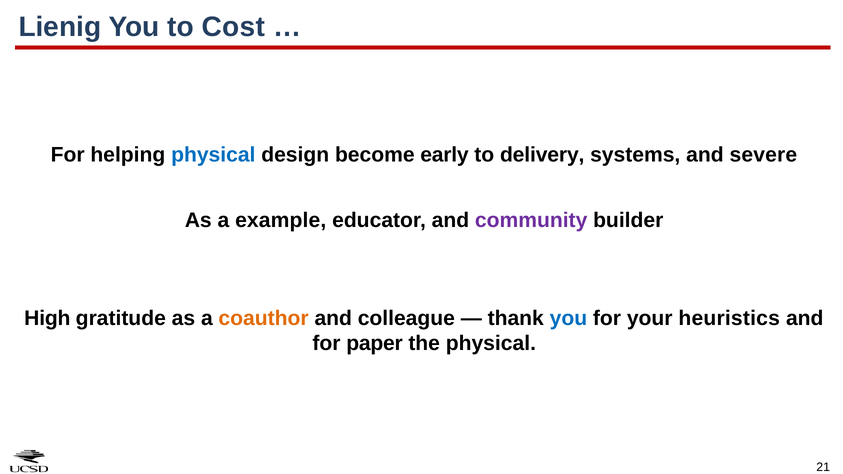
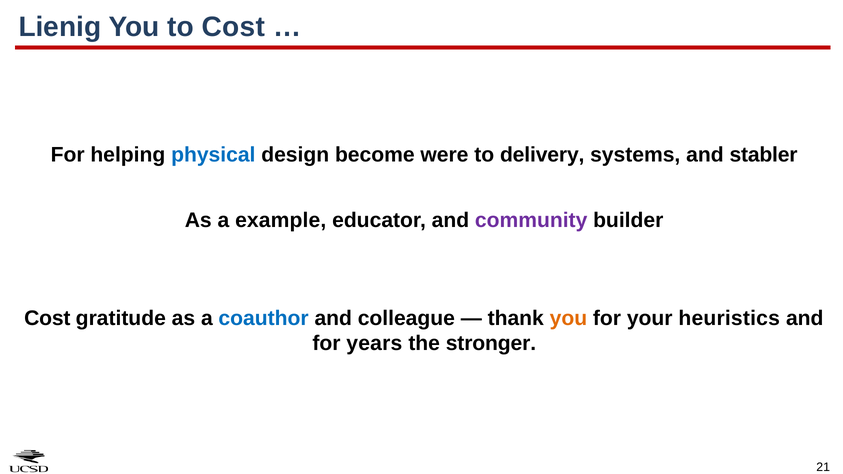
early: early -> were (444, 155)
severe: severe -> stabler (764, 155)
High: High -> Cost (47, 318)
coauthor colour: orange -> blue (264, 318)
you colour: blue -> orange (568, 318)
paper: paper -> years (374, 344)
the physical: physical -> stronger (491, 344)
